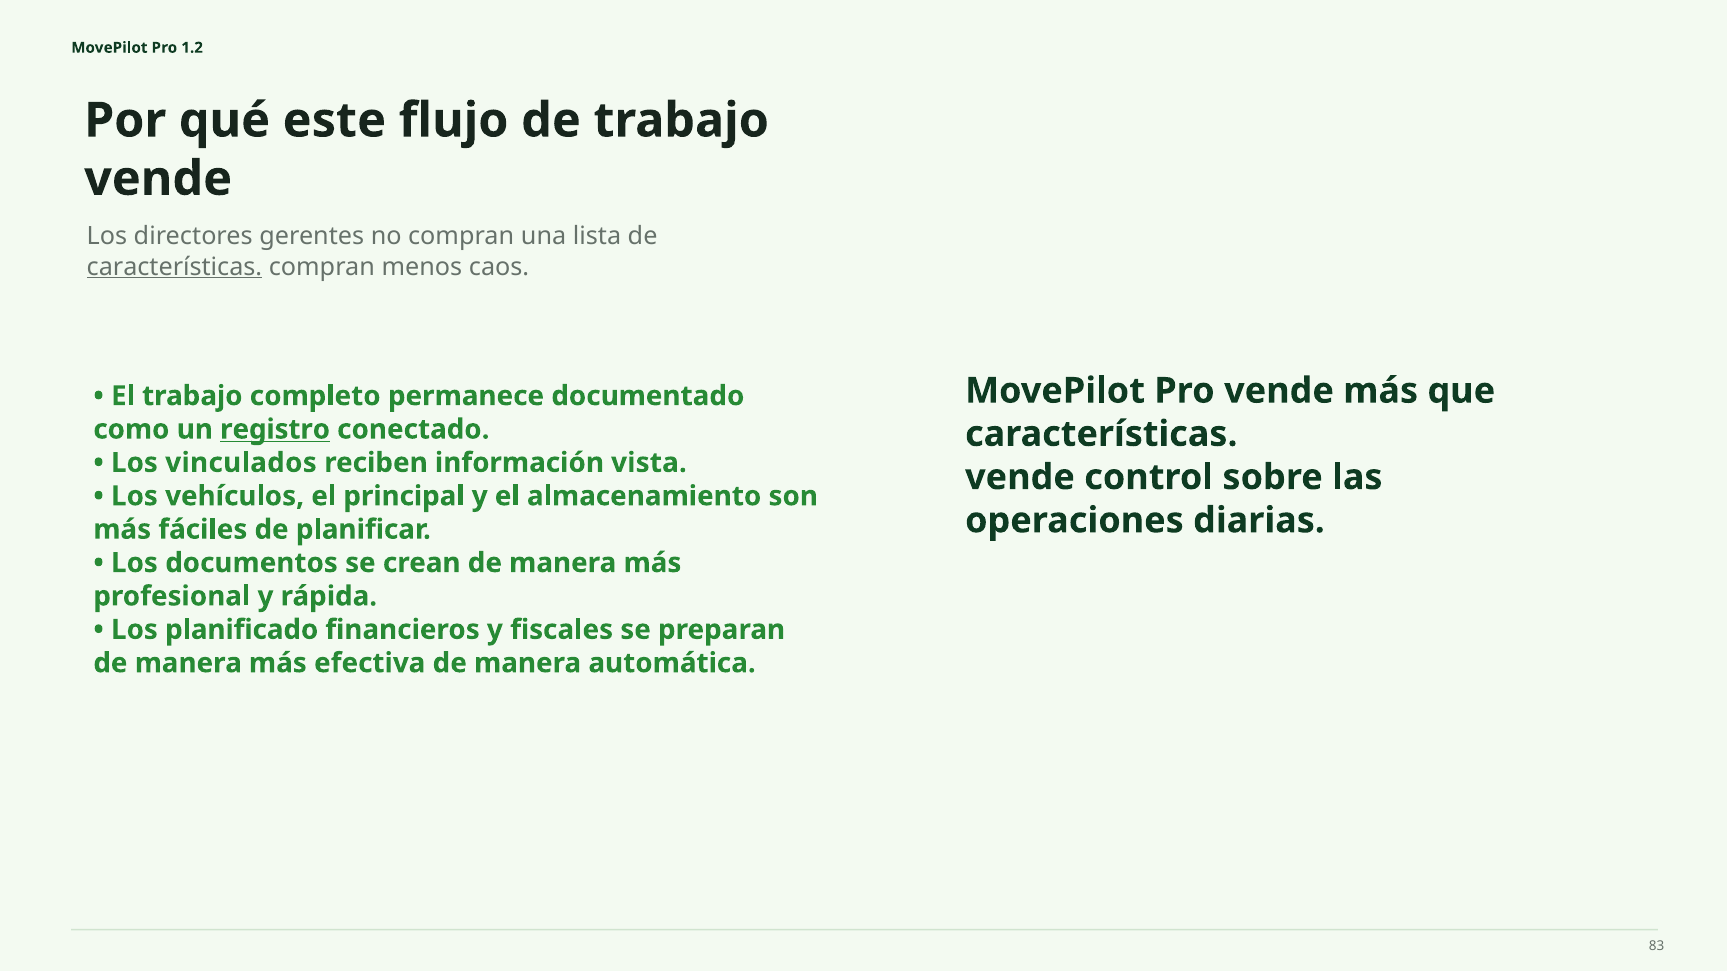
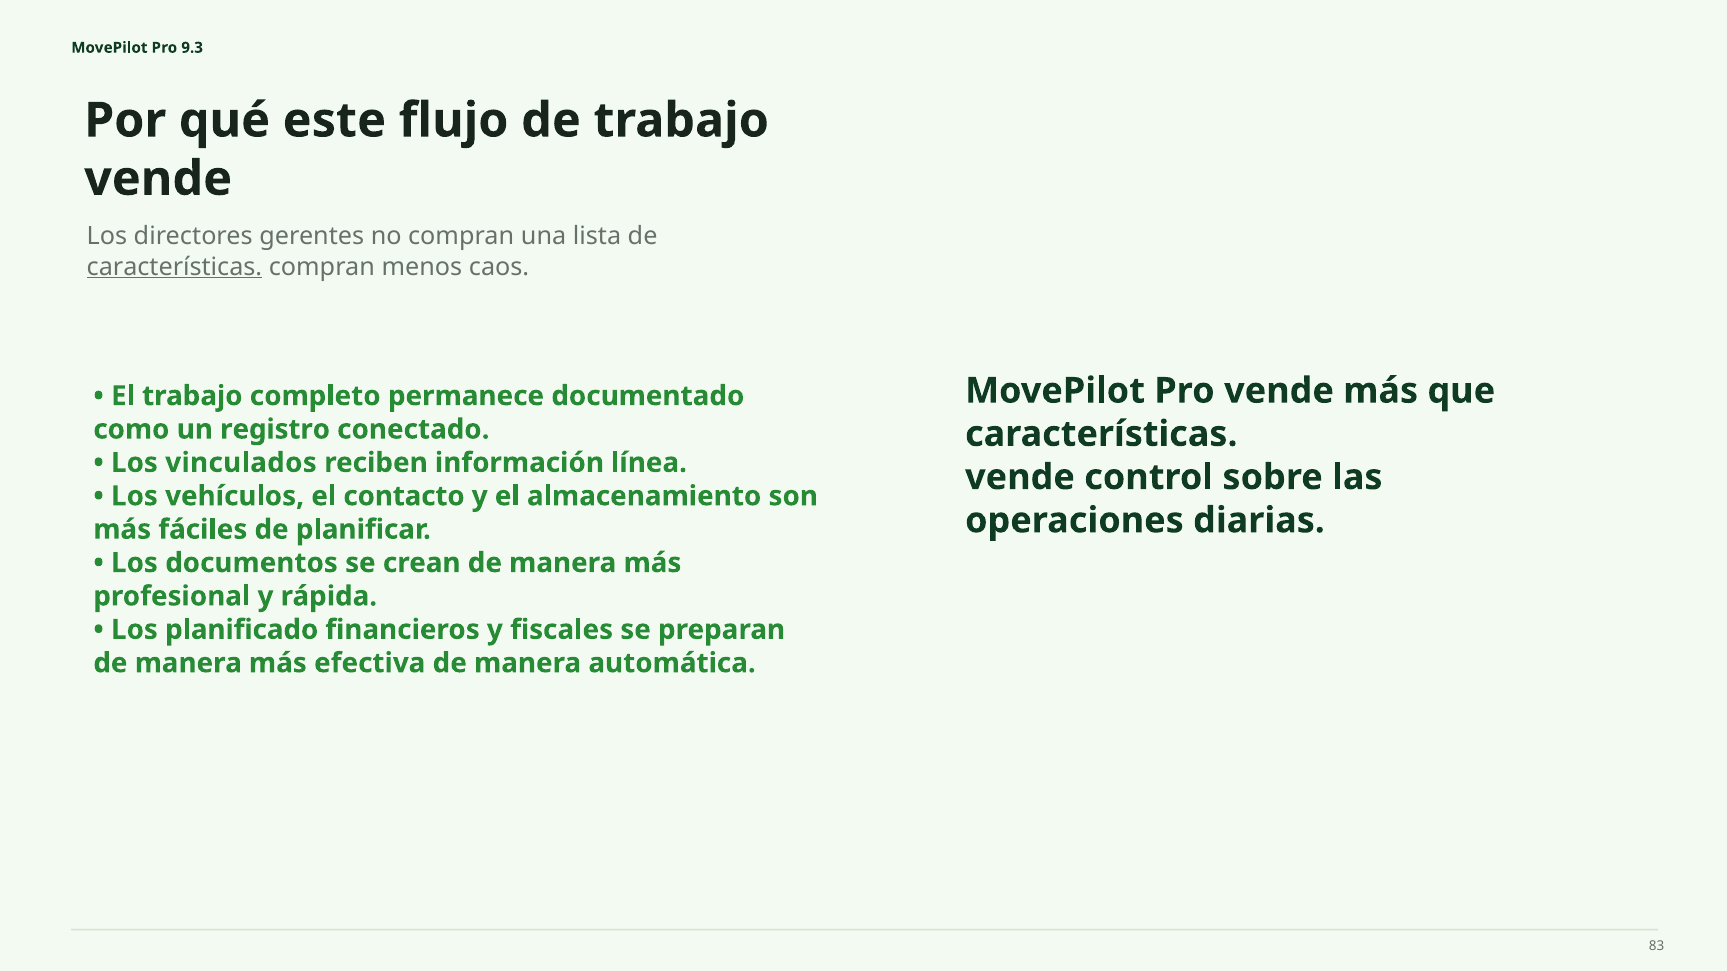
1.2: 1.2 -> 9.3 (192, 48)
registro underline: present -> none (275, 430)
vista: vista -> línea (649, 463)
principal: principal -> contacto (404, 496)
